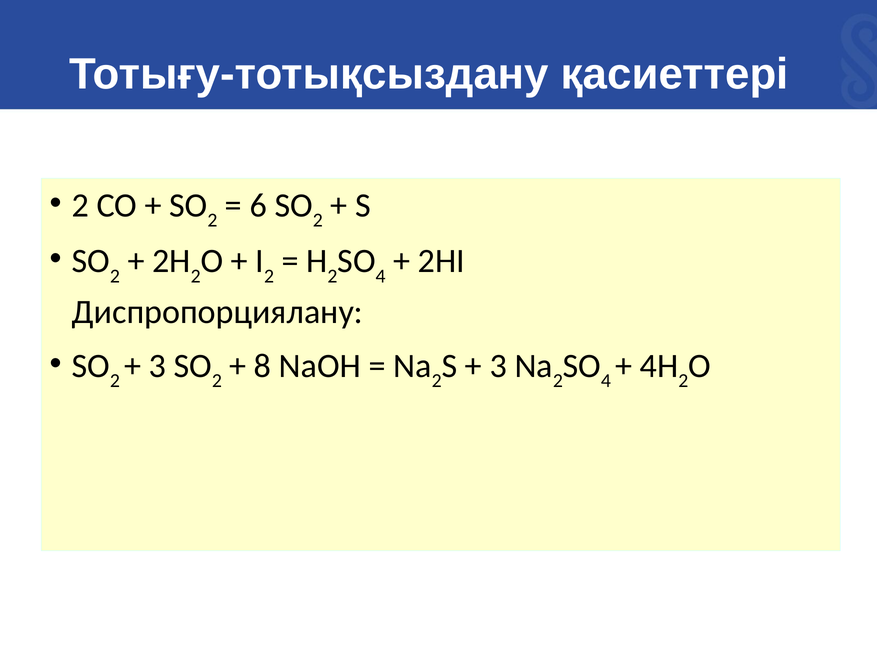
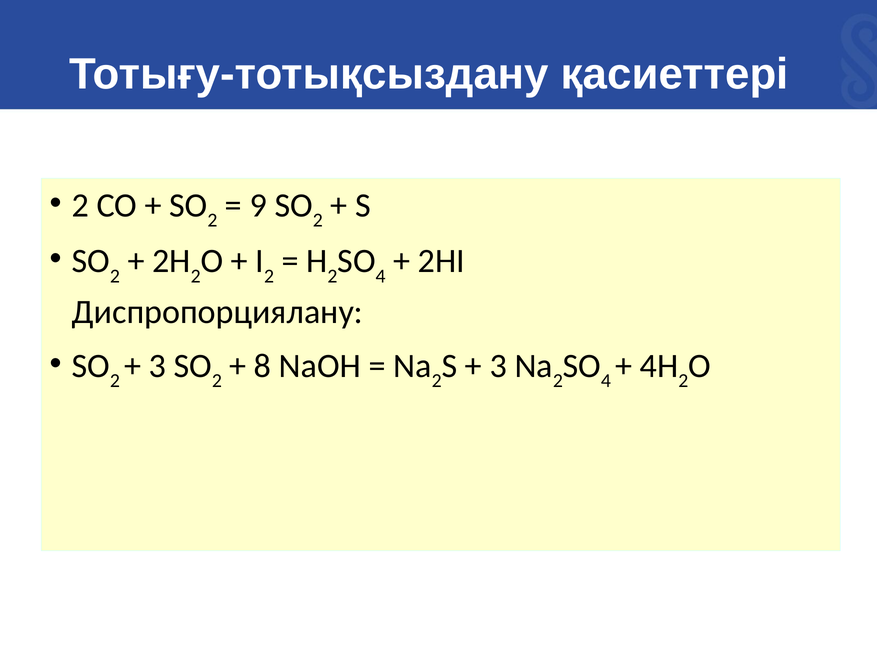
6: 6 -> 9 (258, 205)
